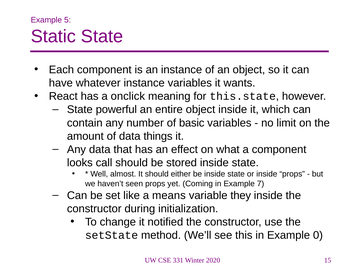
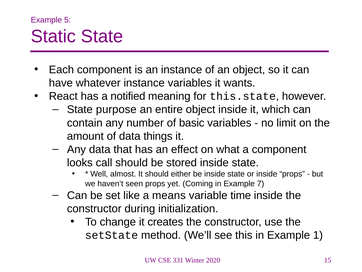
onclick: onclick -> notified (128, 96)
powerful: powerful -> purpose (116, 109)
they: they -> time (241, 195)
notified: notified -> creates (165, 222)
0: 0 -> 1 (318, 235)
